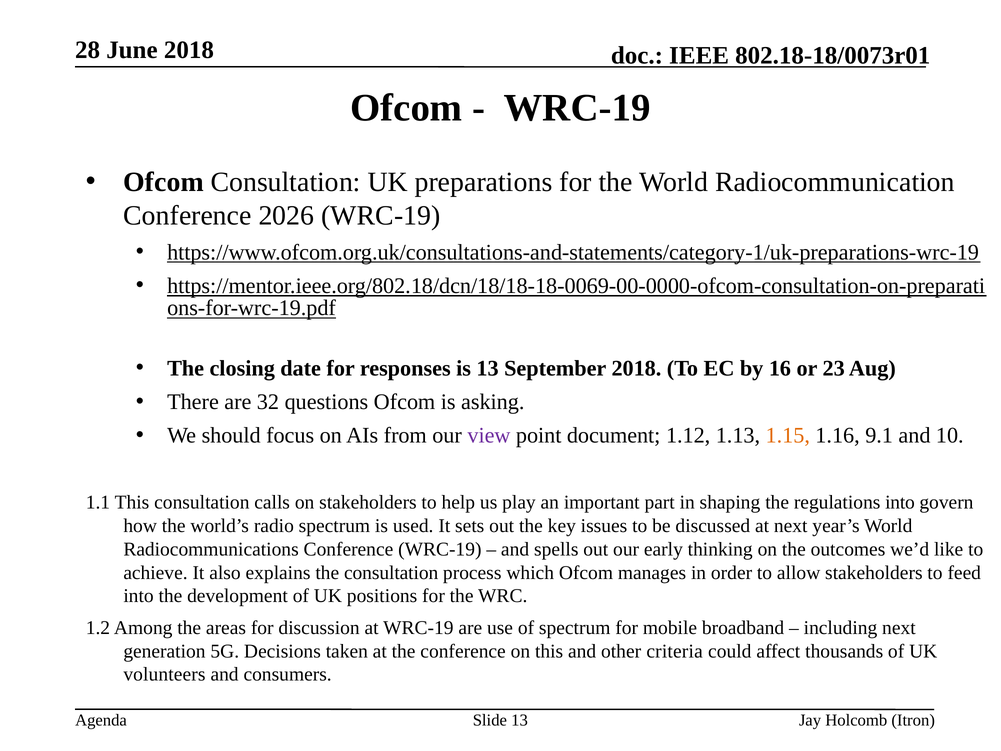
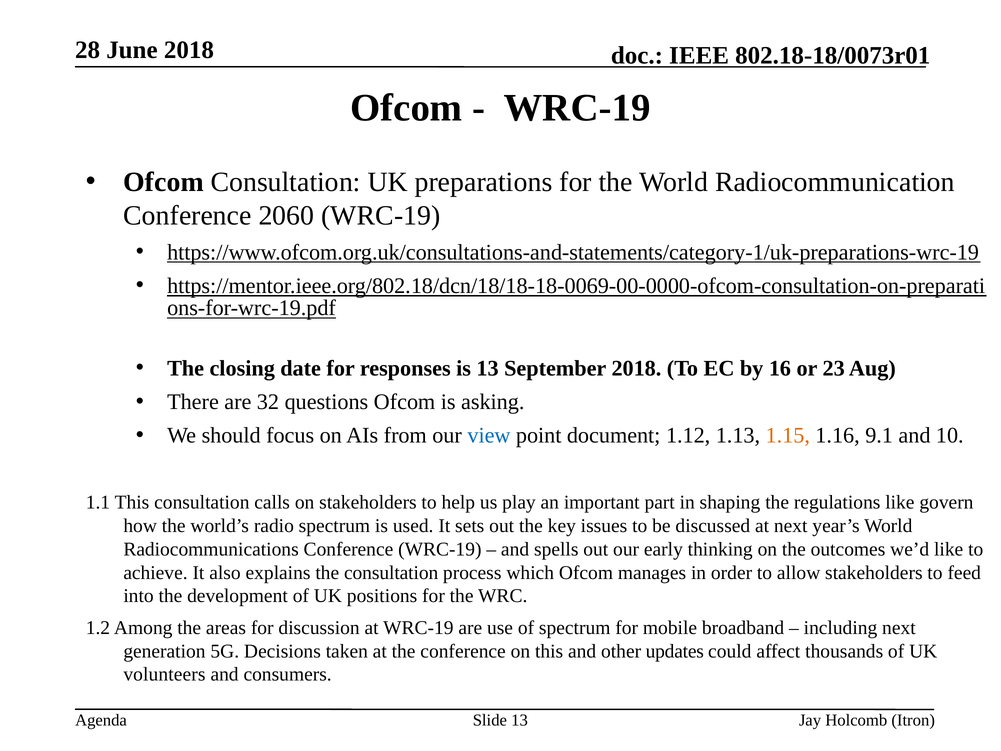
2026: 2026 -> 2060 (286, 216)
view colour: purple -> blue (489, 436)
regulations into: into -> like (900, 502)
criteria: criteria -> updates (675, 651)
